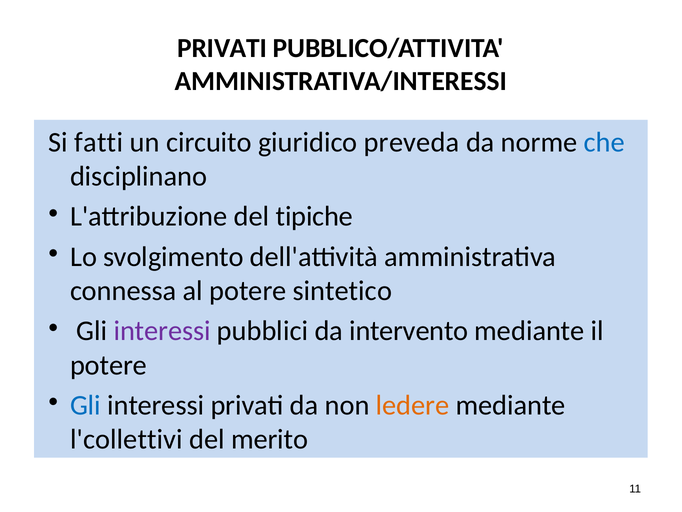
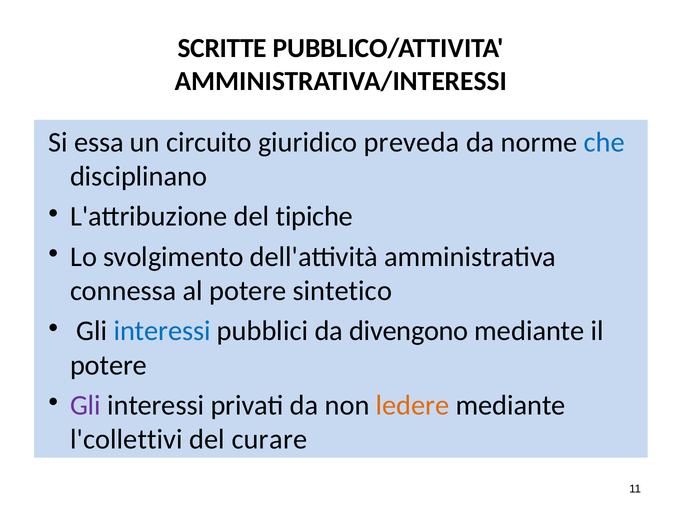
PRIVATI: PRIVATI -> SCRITTE (222, 48)
fatti: fatti -> essa (99, 142)
interessi colour: purple -> blue (162, 331)
intervento: intervento -> divengono (409, 331)
Gli colour: blue -> purple (86, 405)
merito: merito -> curare (269, 439)
